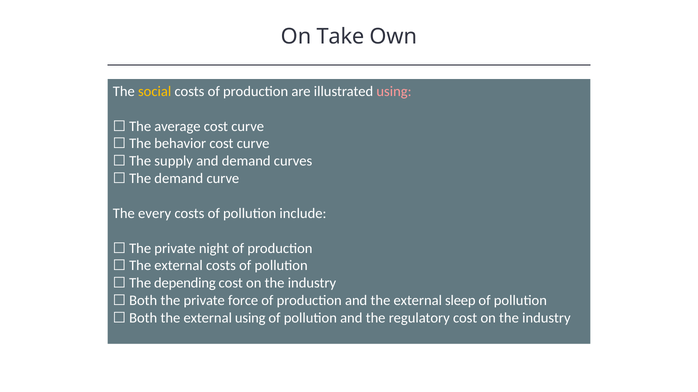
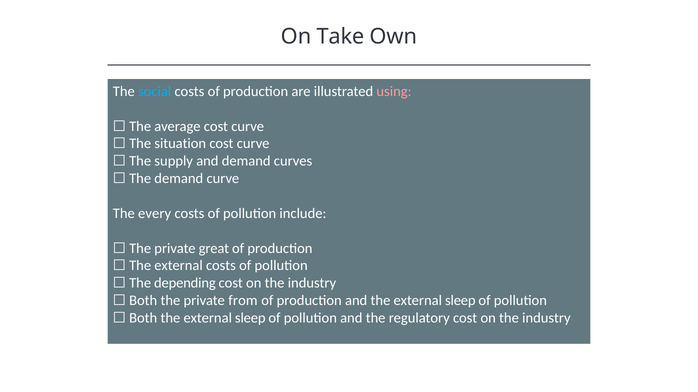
social colour: yellow -> light blue (155, 92)
behavior: behavior -> situation (180, 144)
night: night -> great (214, 249)
force: force -> from (243, 301)
using: using -> sleep (250, 318)
